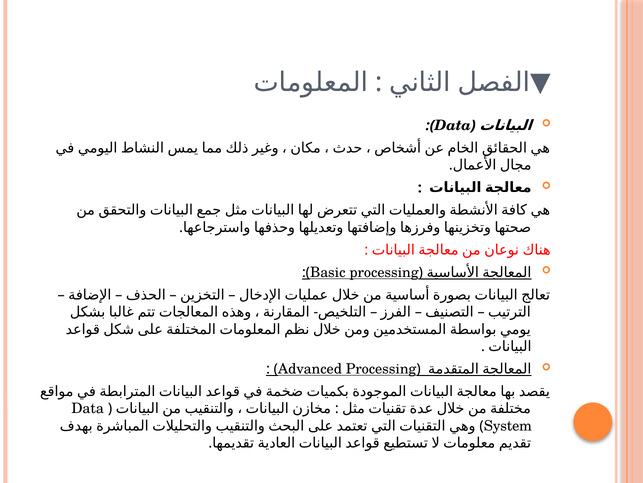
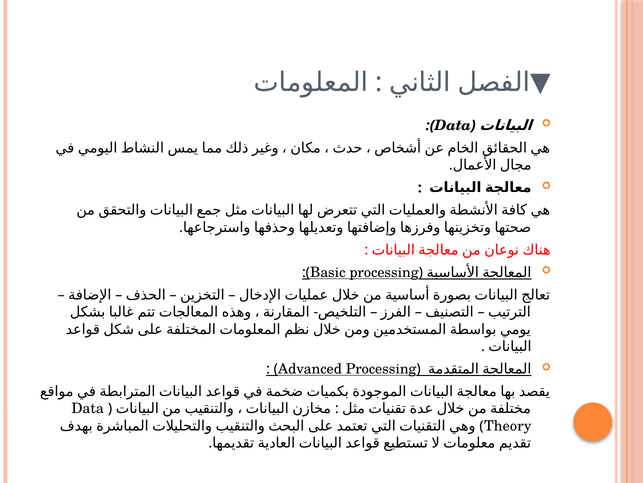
System: System -> Theory (508, 425)
